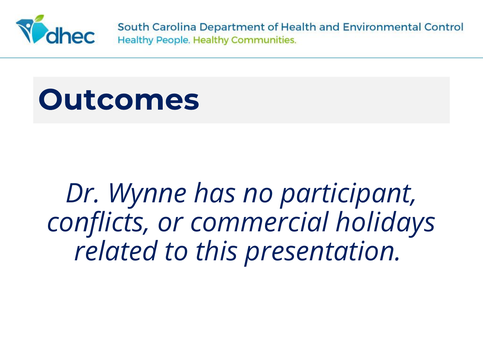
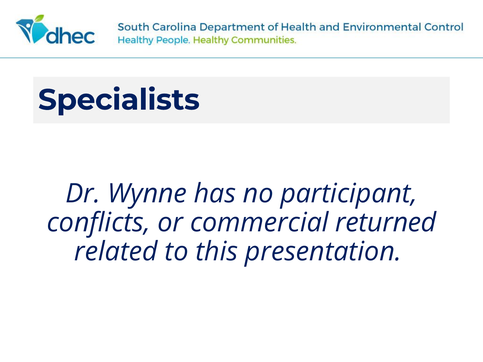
Outcomes: Outcomes -> Specialists (119, 100)
holidays: holidays -> returned (386, 223)
